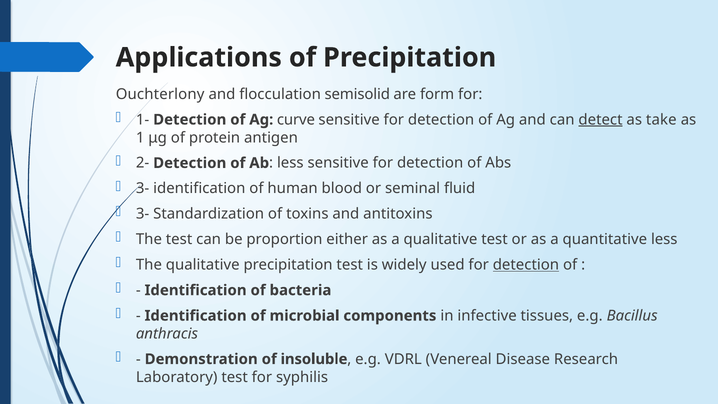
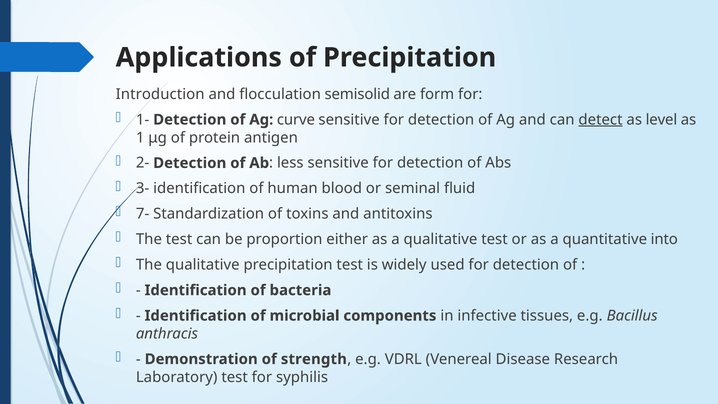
Ouchterlony: Ouchterlony -> Introduction (160, 94)
take: take -> level (661, 120)
3-: 3- -> 7- (143, 214)
quantitative less: less -> into (664, 239)
detection underline: present -> none (526, 265)
insoluble: insoluble -> strength (314, 359)
